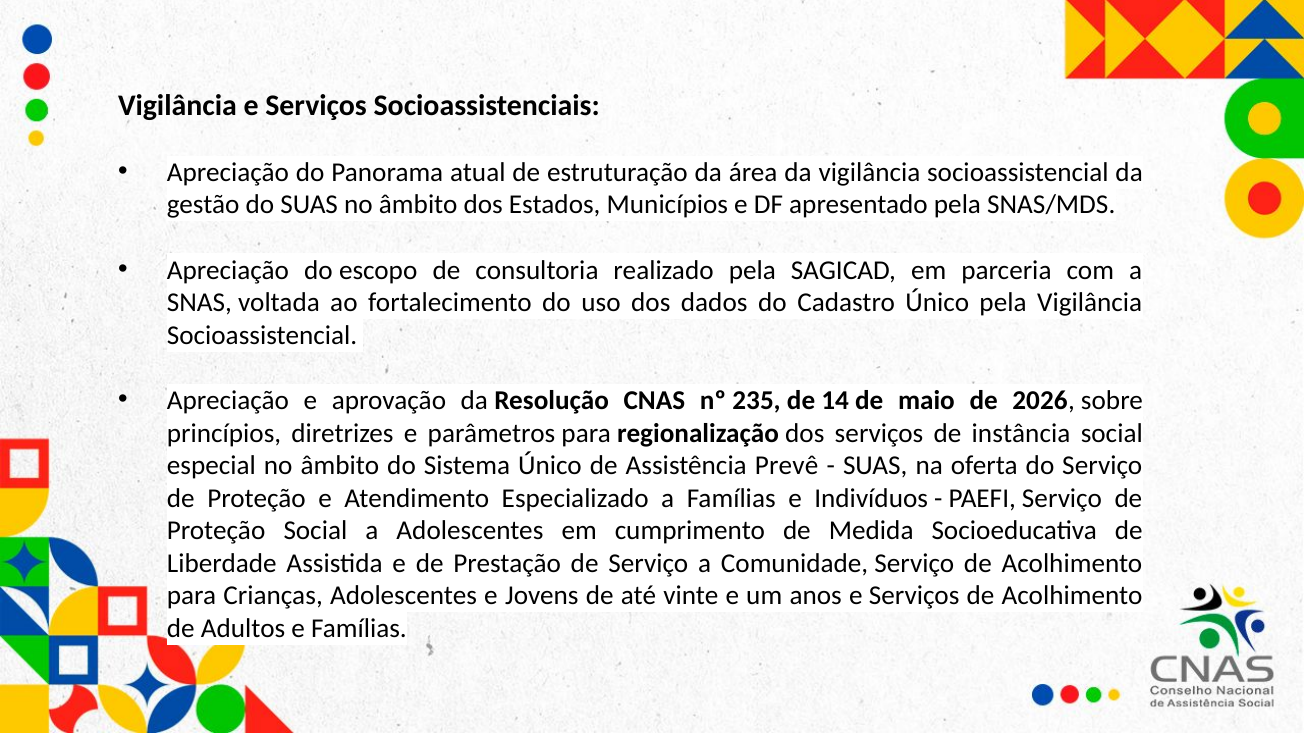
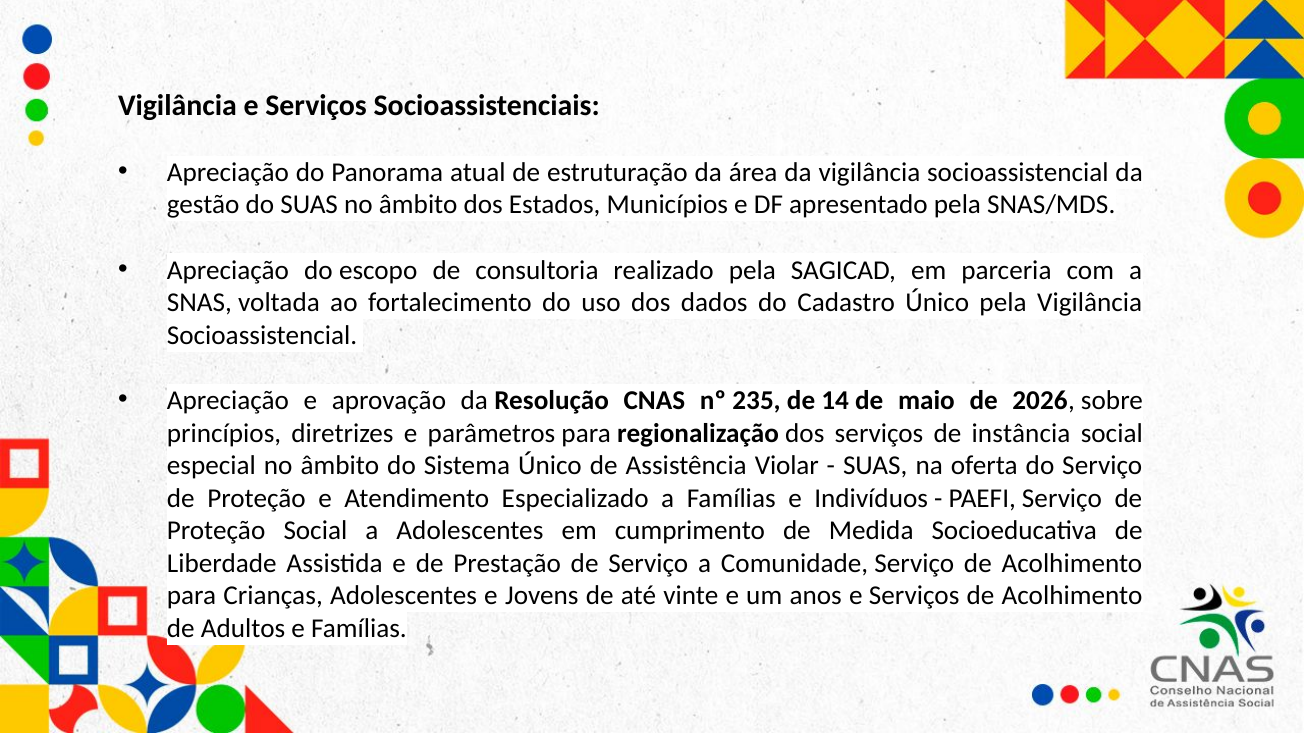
Prevê: Prevê -> Violar (787, 466)
